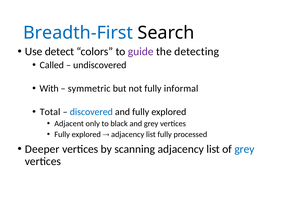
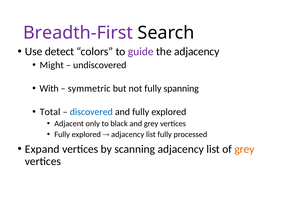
Breadth-First colour: blue -> purple (78, 33)
the detecting: detecting -> adjacency (197, 52)
Called: Called -> Might (52, 65)
informal: informal -> spanning (181, 89)
Deeper: Deeper -> Expand (42, 149)
grey colour: blue -> orange (244, 149)
